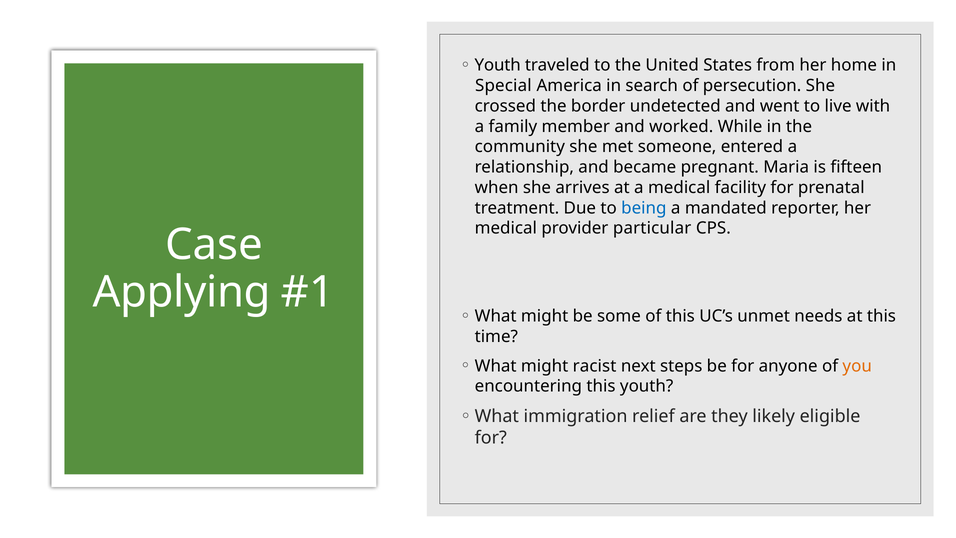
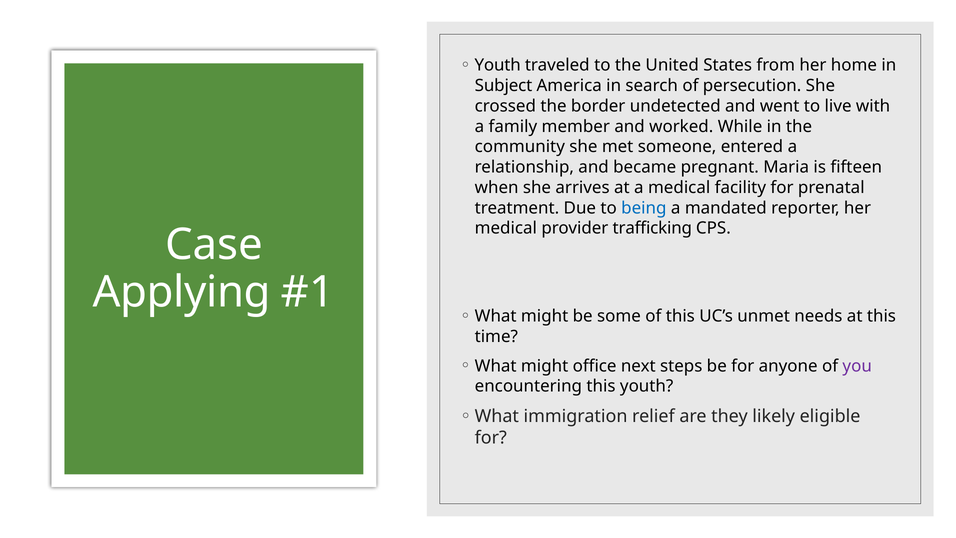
Special: Special -> Subject (504, 86)
particular: particular -> trafficking (652, 228)
racist: racist -> office (595, 366)
you colour: orange -> purple (857, 366)
